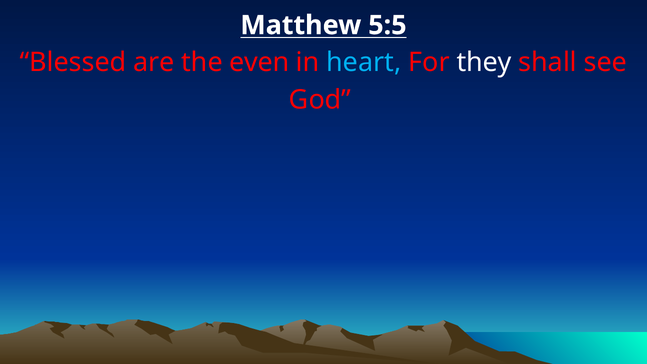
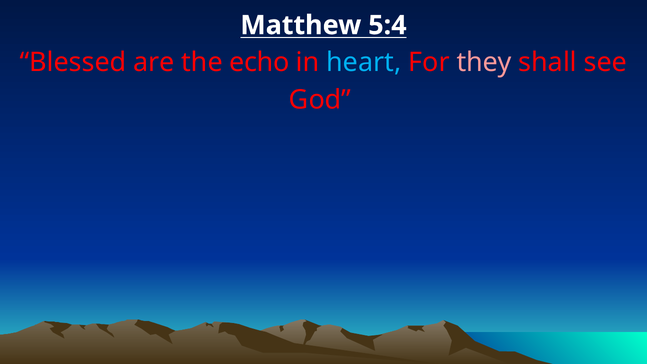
5:5: 5:5 -> 5:4 (387, 25)
even: even -> echo (259, 62)
they colour: white -> pink (484, 62)
